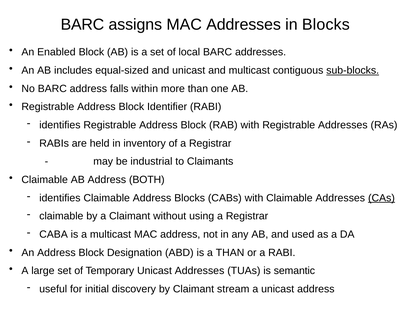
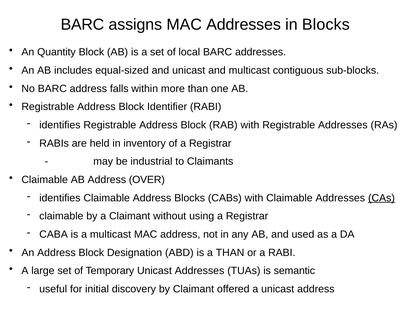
Enabled: Enabled -> Quantity (56, 52)
sub-blocks underline: present -> none (353, 70)
BOTH: BOTH -> OVER (147, 180)
stream: stream -> offered (233, 289)
